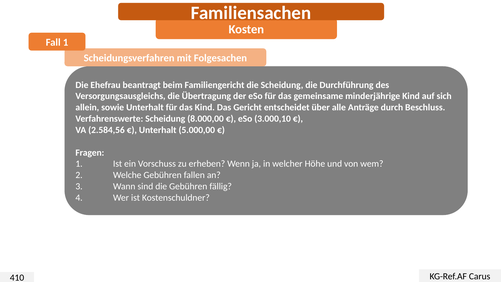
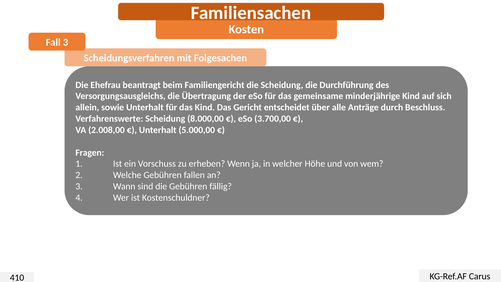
Fall 1: 1 -> 3 (66, 42)
3.000,10: 3.000,10 -> 3.700,00 (273, 119)
2.584,56: 2.584,56 -> 2.008,00 (106, 130)
